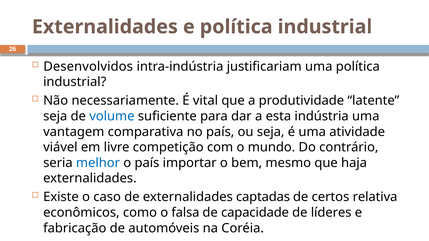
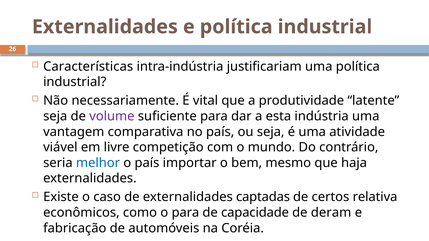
Desenvolvidos: Desenvolvidos -> Características (88, 67)
volume colour: blue -> purple (112, 116)
o falsa: falsa -> para (185, 213)
líderes: líderes -> deram (331, 213)
